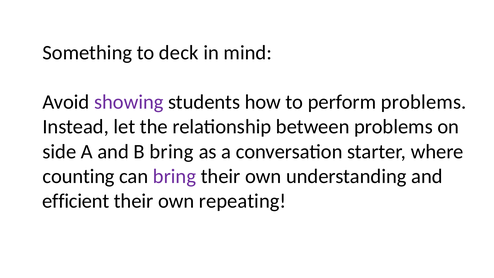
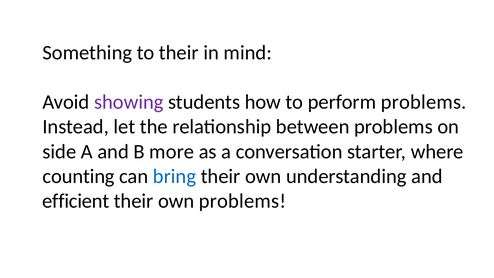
to deck: deck -> their (179, 53)
B bring: bring -> more (172, 151)
bring colour: purple -> blue (175, 176)
own repeating: repeating -> problems (243, 201)
